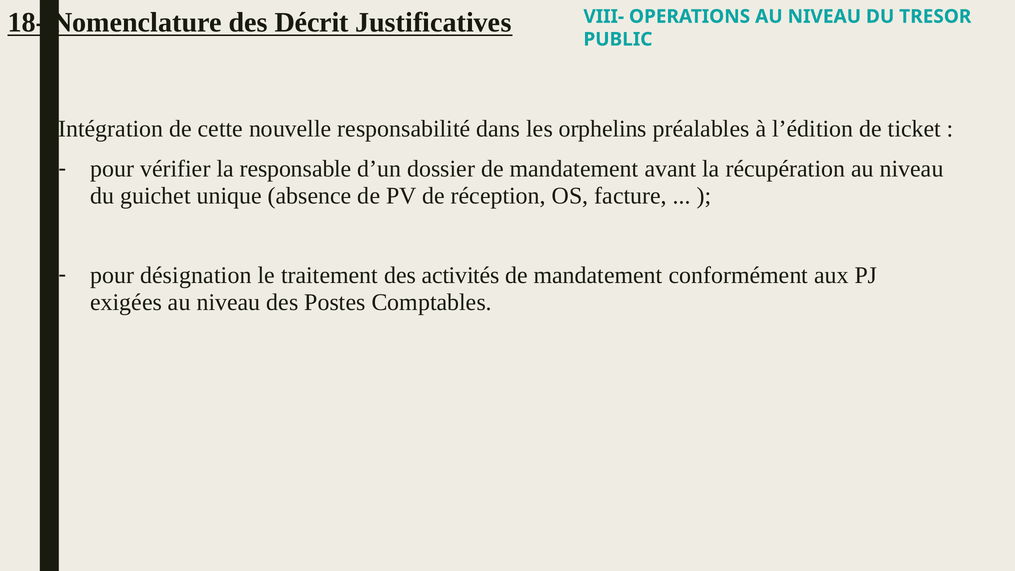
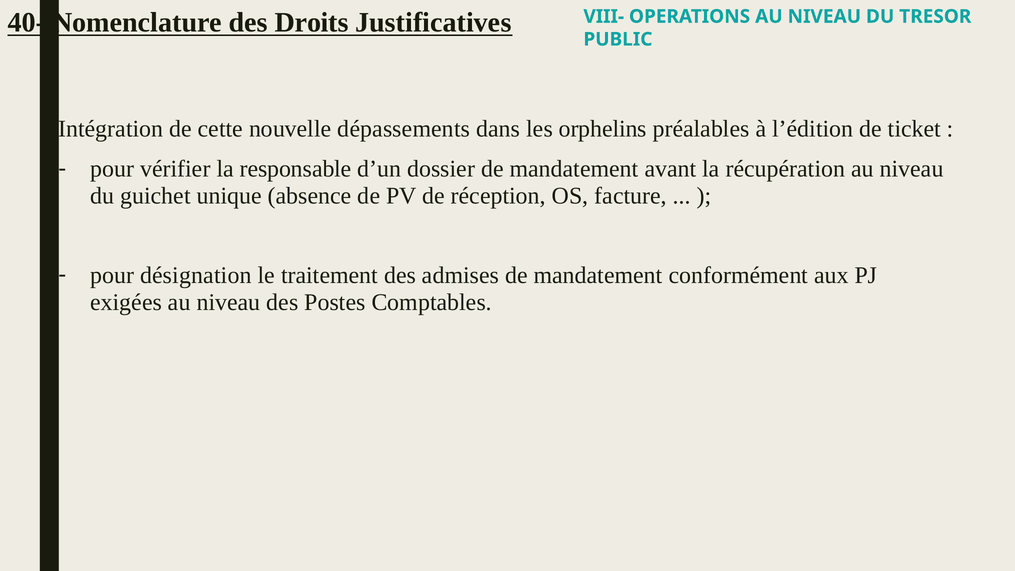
18-: 18- -> 40- (26, 23)
Décrit: Décrit -> Droits (312, 23)
responsabilité: responsabilité -> dépassements (404, 129)
activités: activités -> admises (460, 275)
